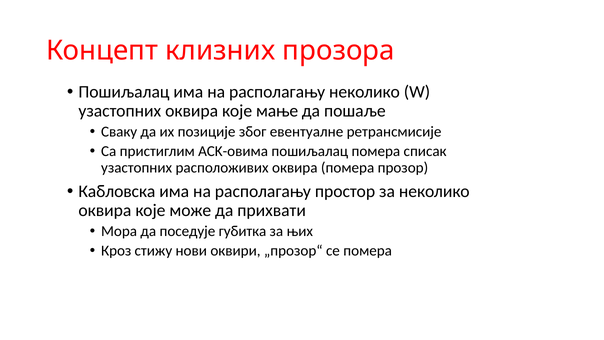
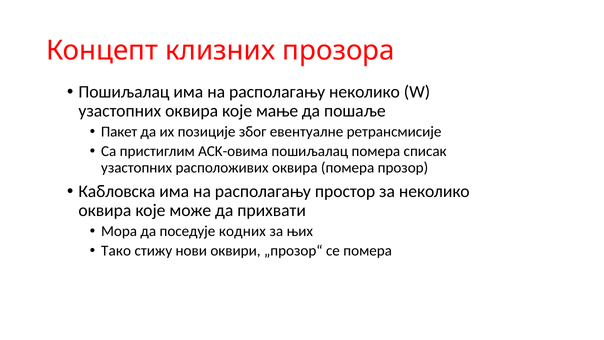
Сваку: Сваку -> Пакет (119, 132)
губитка: губитка -> кодних (242, 231)
Кроз: Кроз -> Тако (116, 251)
